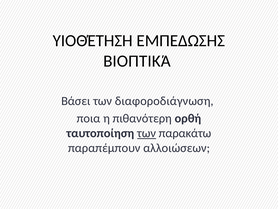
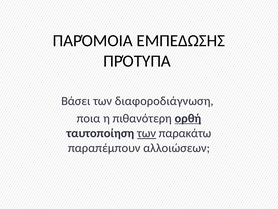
ΥΙΟΘΈΤΗΣΗ: ΥΙΟΘΈΤΗΣΗ -> ΠΑΡΌΜΟΙΑ (93, 41)
ΒΙΟΠΤΙΚΆ: ΒΙΟΠΤΙΚΆ -> ΠΡΌΤΥΠΑ (137, 61)
ορθή underline: none -> present (188, 118)
